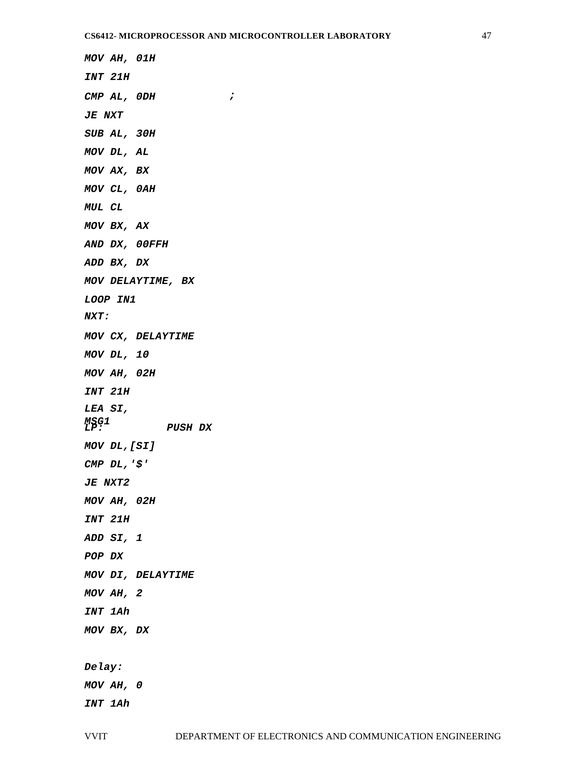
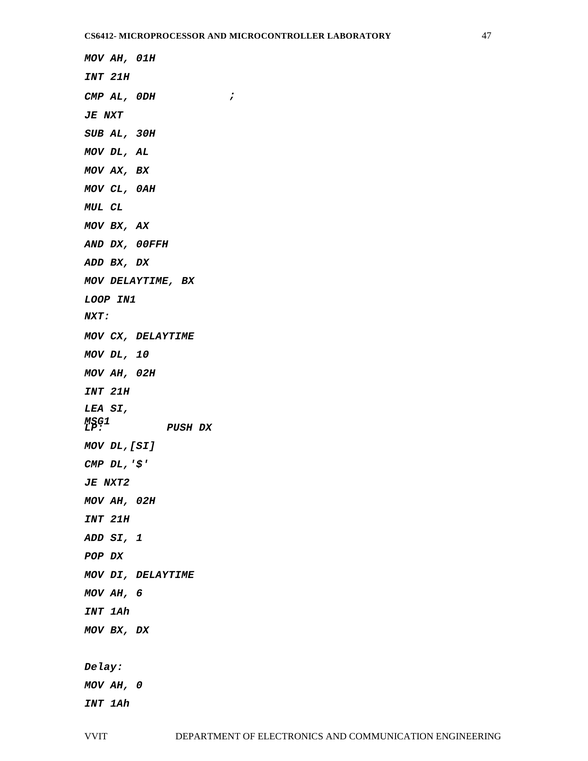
2: 2 -> 6 (139, 593)
